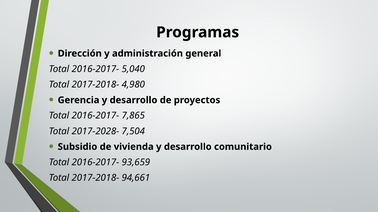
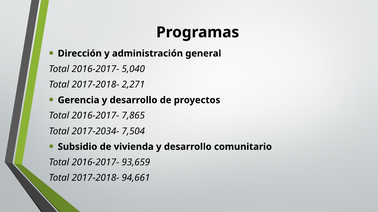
4,980: 4,980 -> 2,271 (133, 85)
2017-2028-: 2017-2028- -> 2017-2034- (95, 132)
